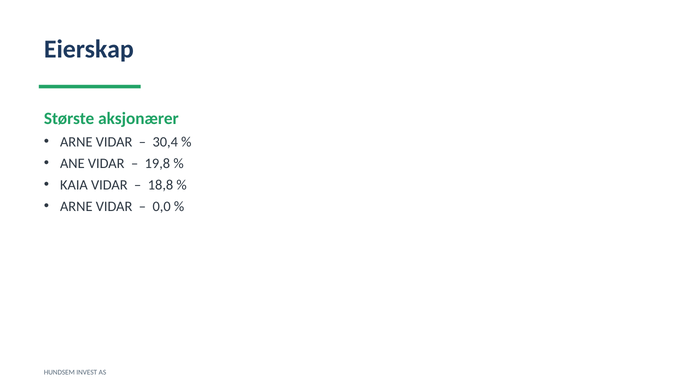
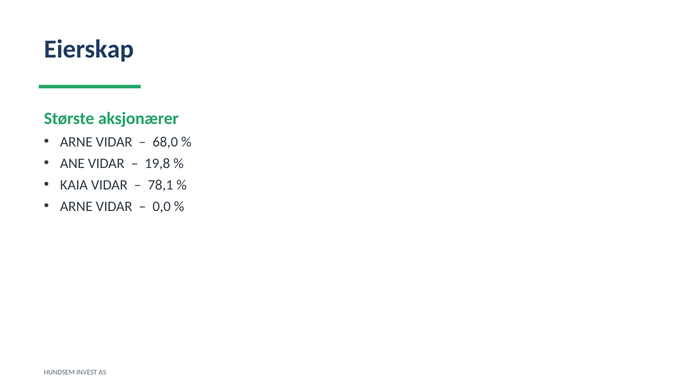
30,4: 30,4 -> 68,0 (165, 142)
18,8: 18,8 -> 78,1 (161, 185)
